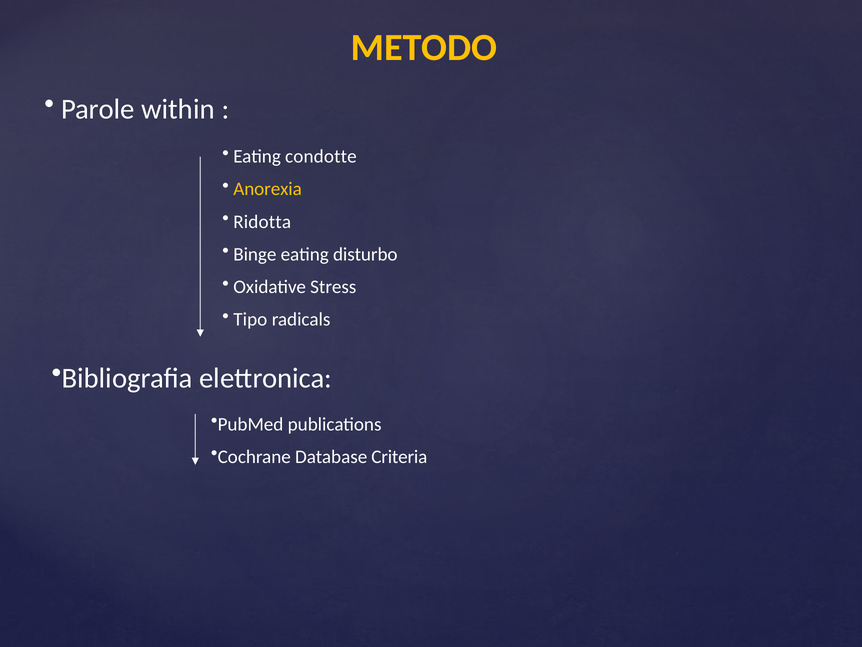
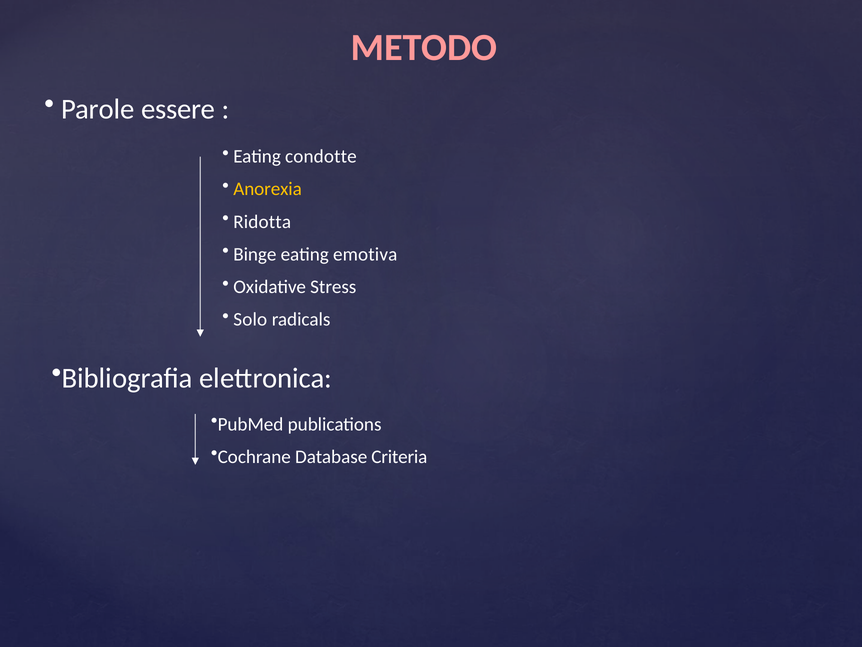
METODO colour: yellow -> pink (424, 48)
within: within -> essere (178, 109)
disturbo: disturbo -> emotiva (365, 254)
Tipo: Tipo -> Solo (250, 319)
